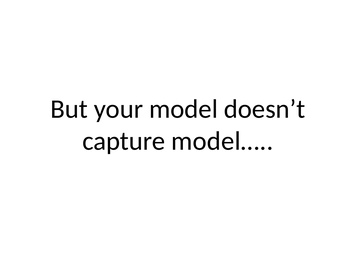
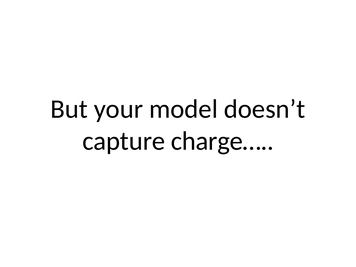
model…: model… -> charge… (222, 141)
